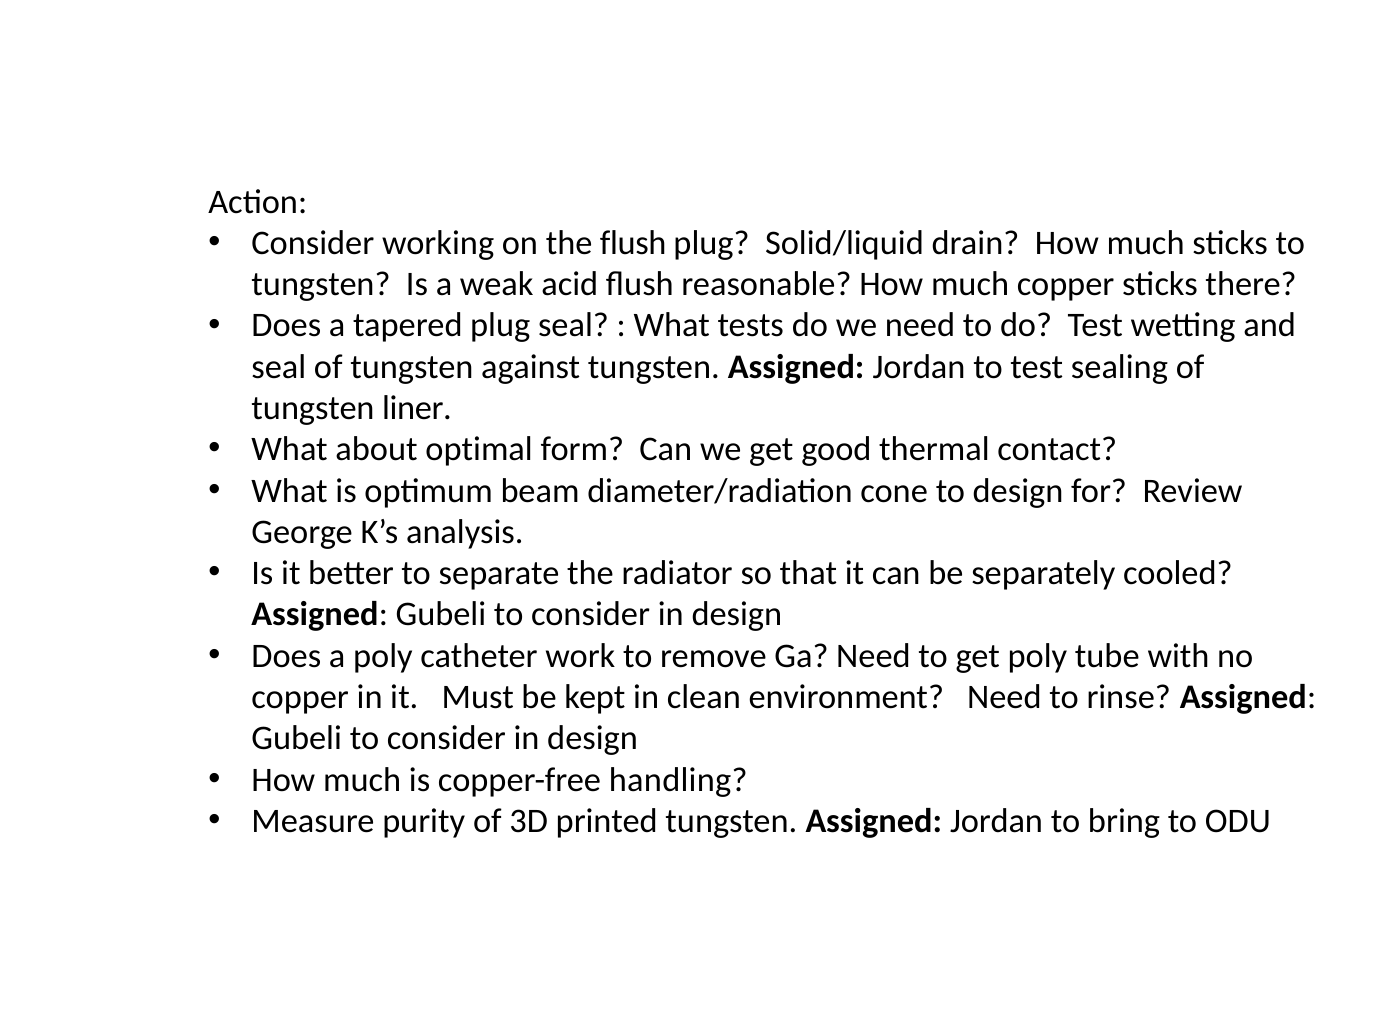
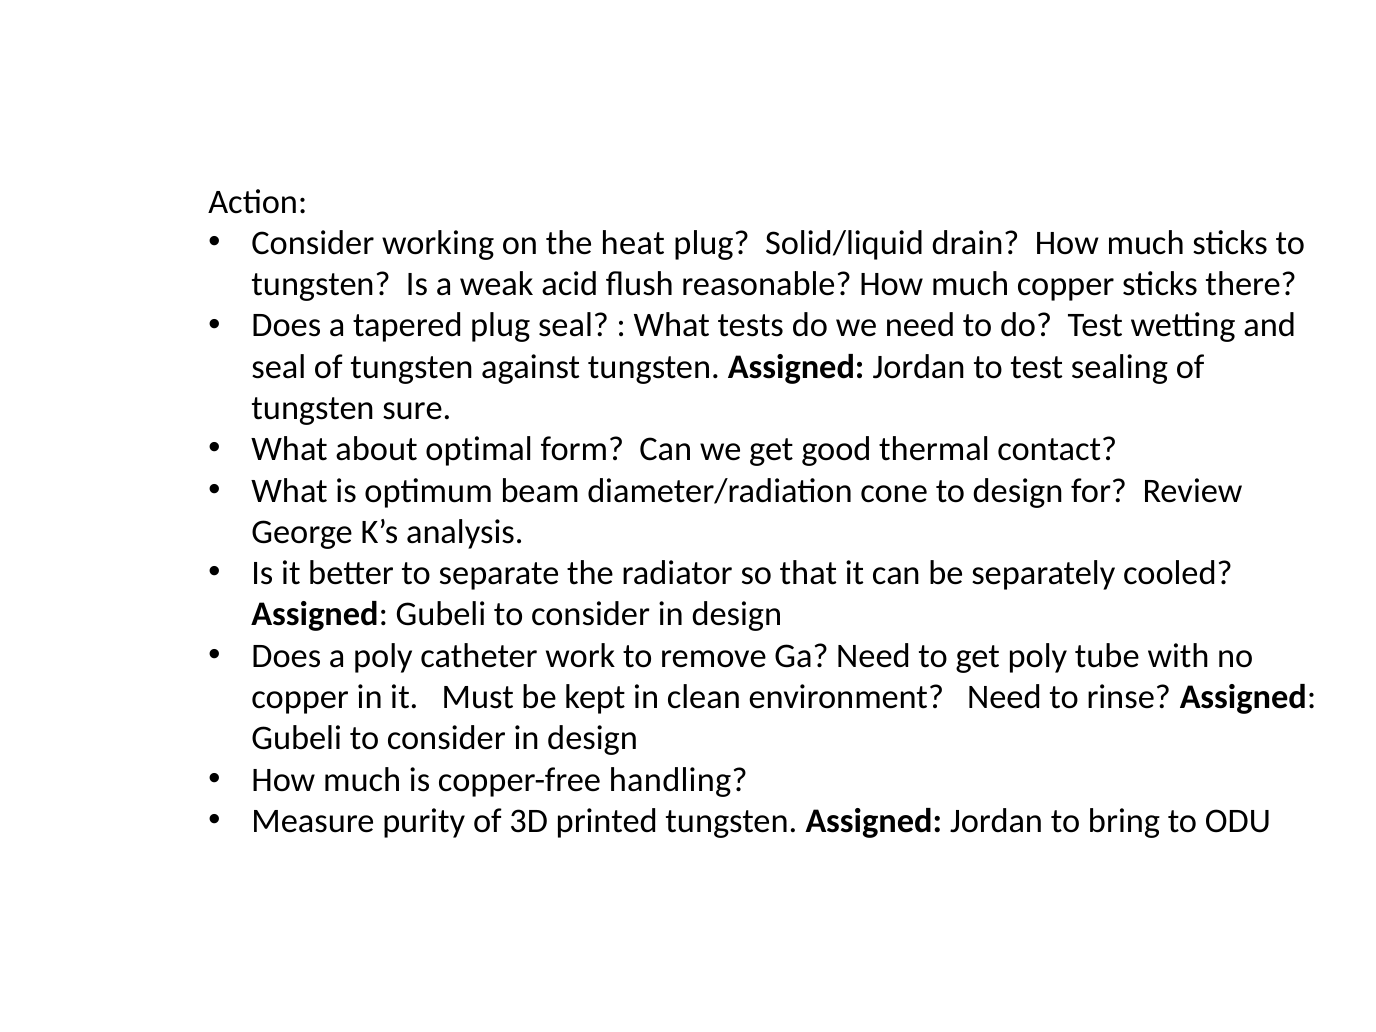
the flush: flush -> heat (633, 243)
liner: liner -> sure (417, 408)
